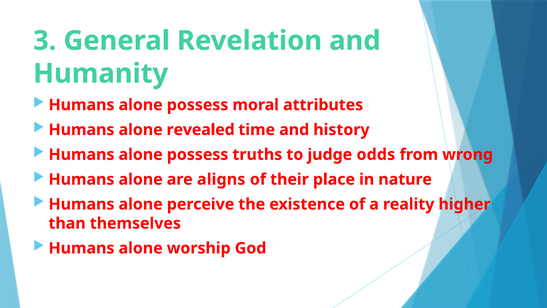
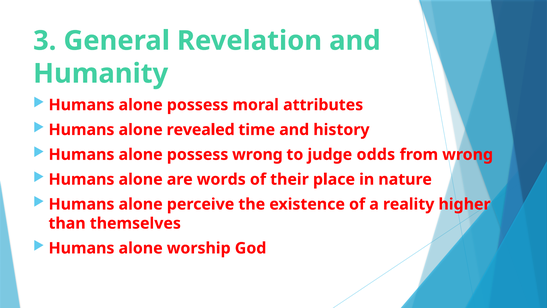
possess truths: truths -> wrong (257, 154)
aligns: aligns -> words (221, 179)
